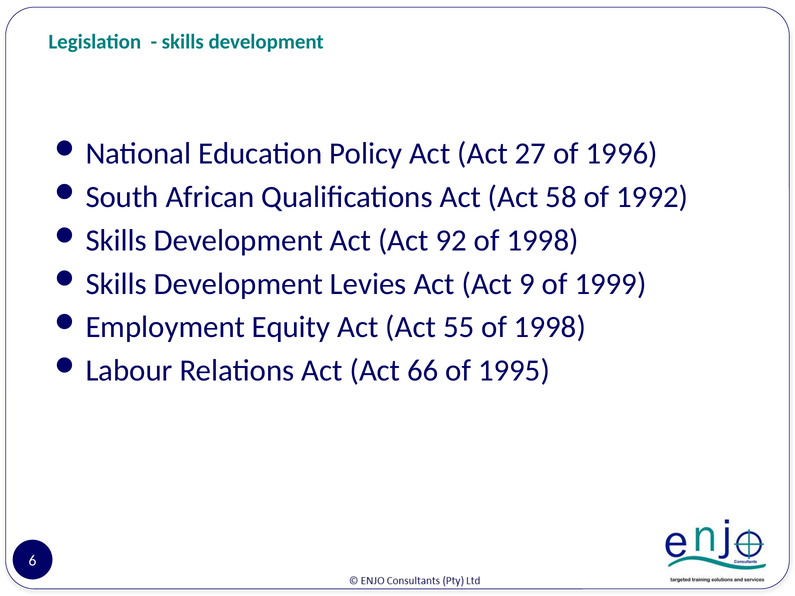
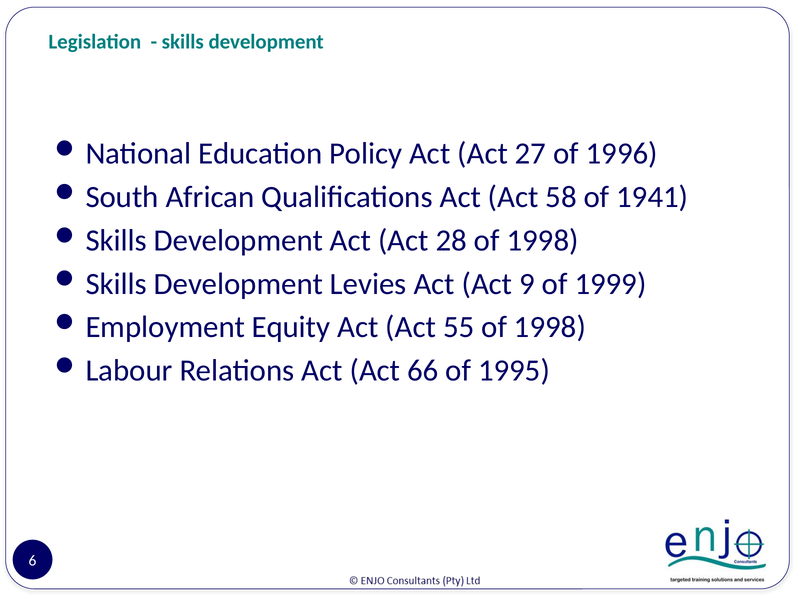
1992: 1992 -> 1941 (652, 197)
92: 92 -> 28 (451, 241)
